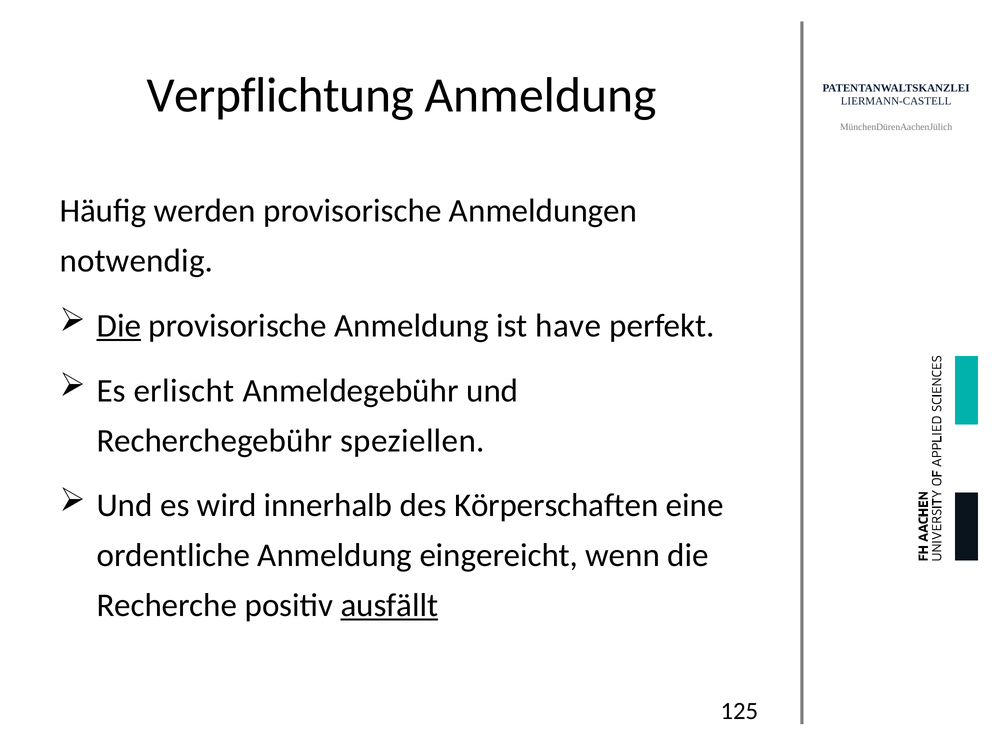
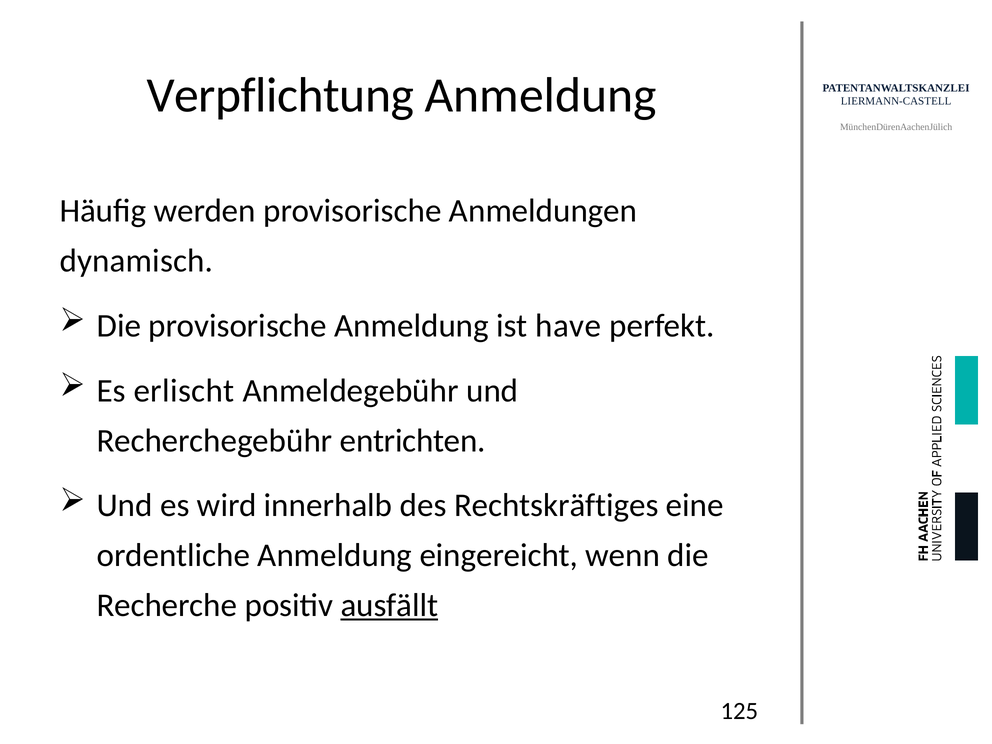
notwendig: notwendig -> dynamisch (136, 261)
Die underline: present -> none (119, 326)
speziellen: speziellen -> entrichten (413, 441)
Körperschaften: Körperschaften -> Rechtskräftiges (556, 506)
